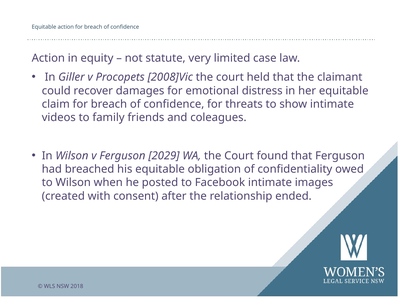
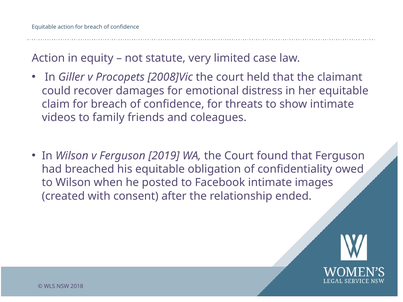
2029: 2029 -> 2019 (164, 156)
